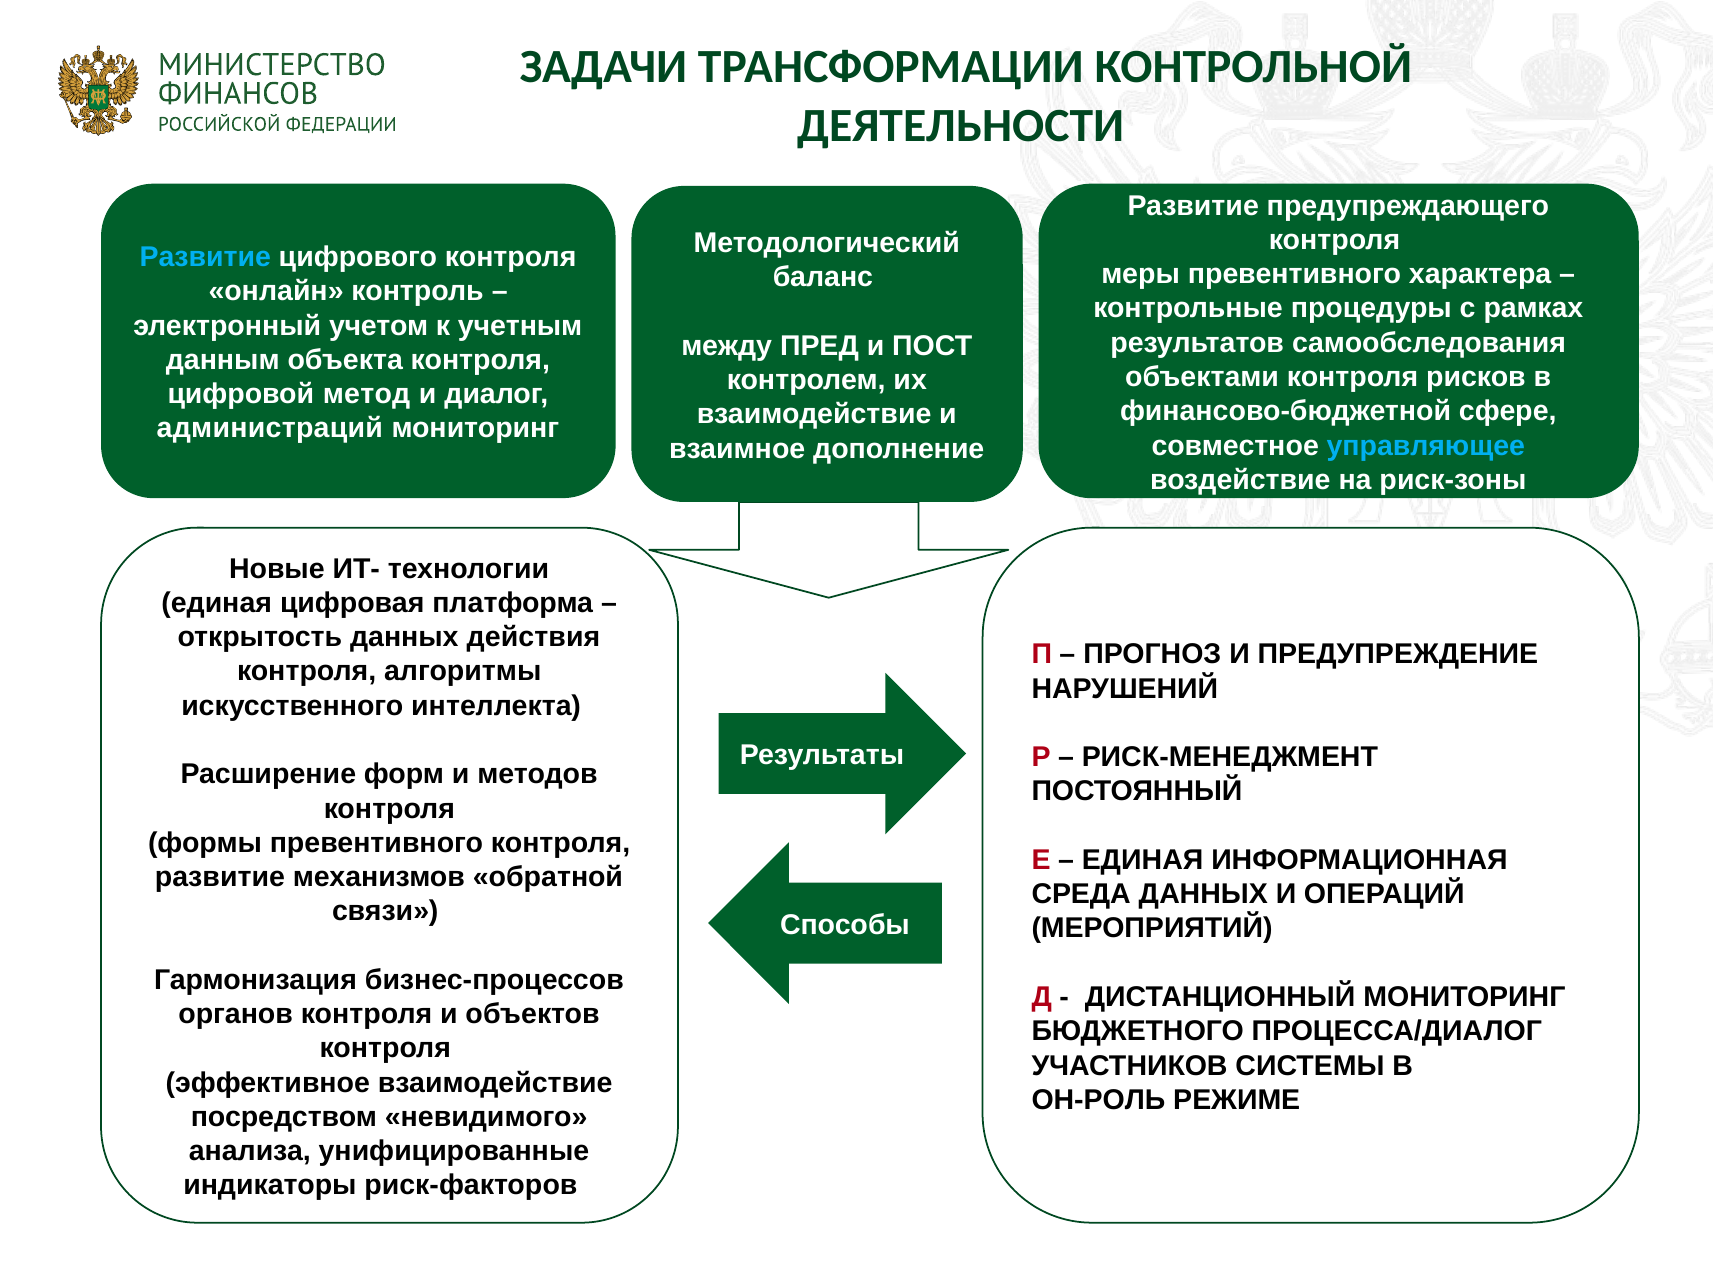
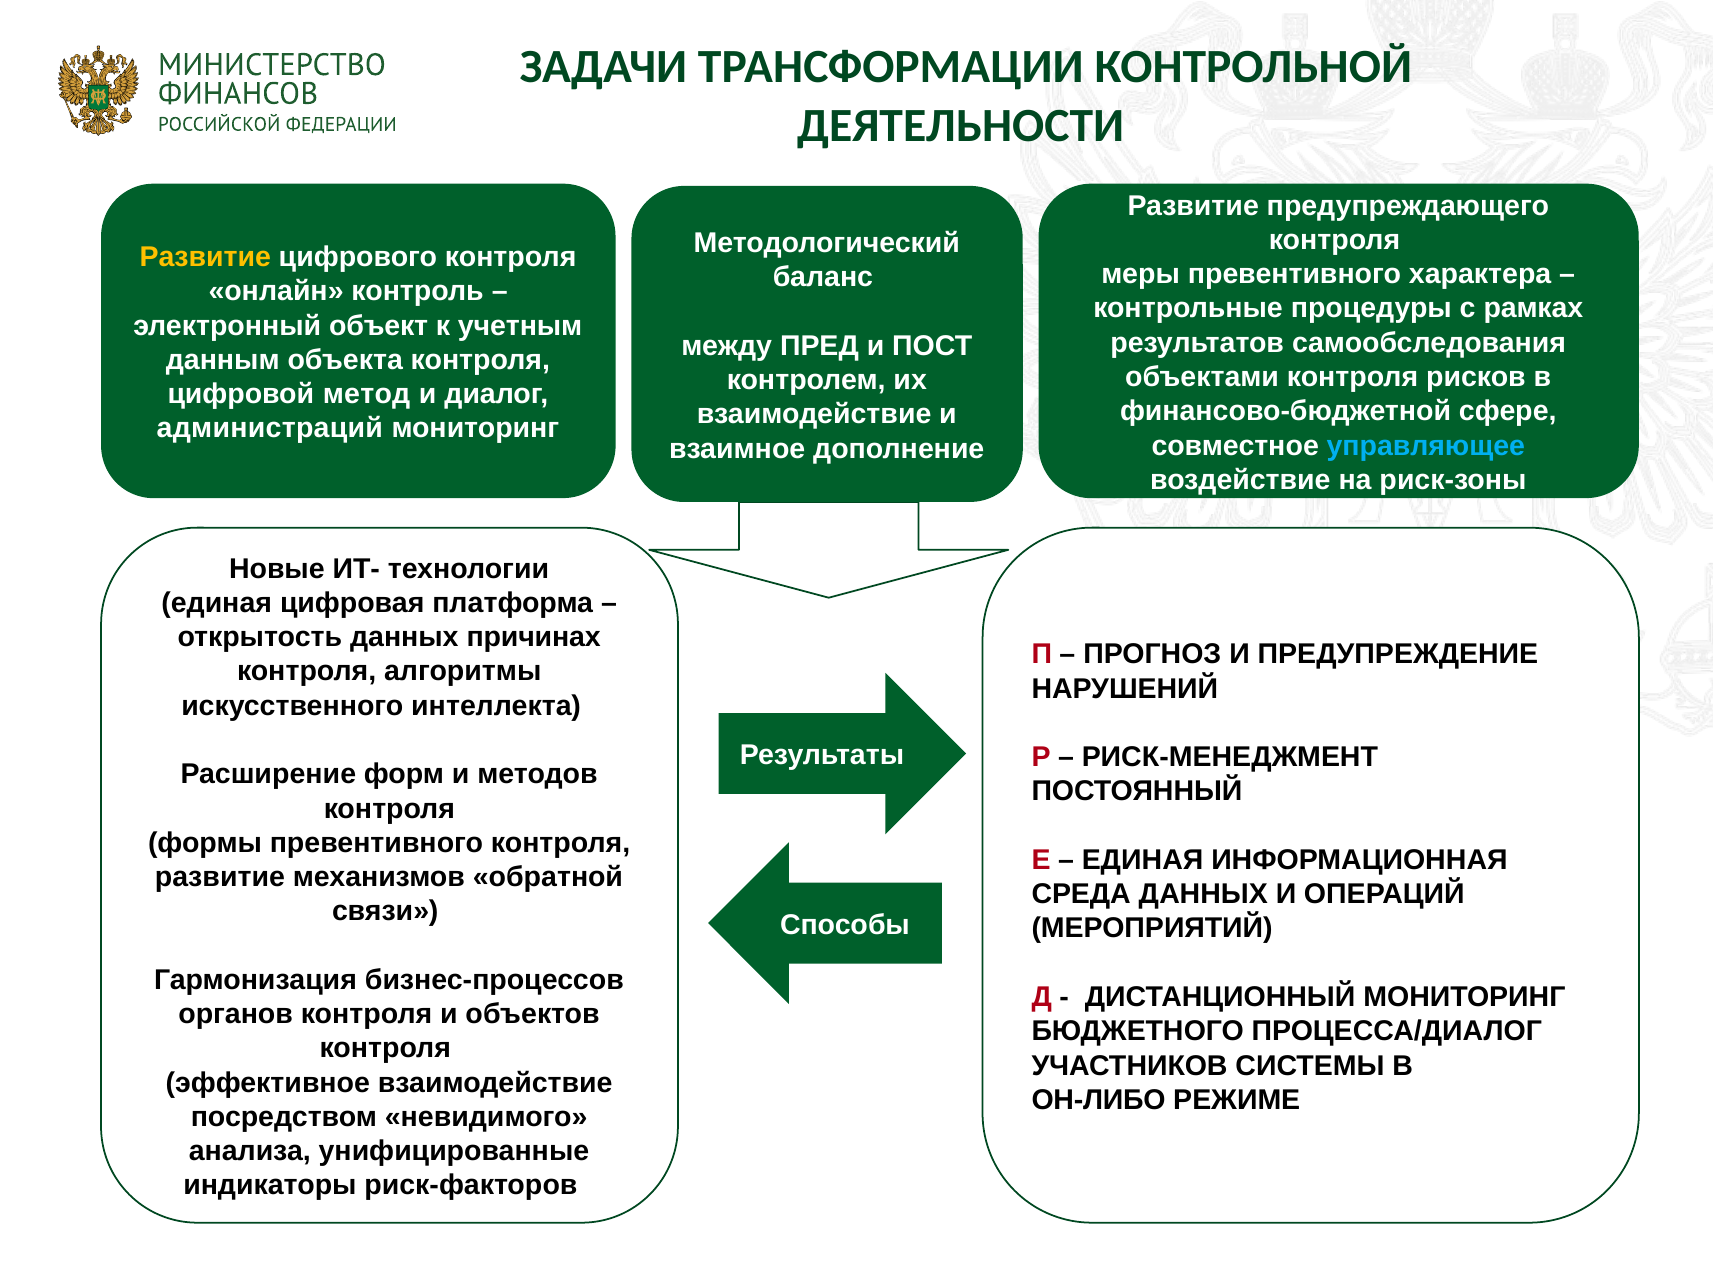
Развитие colour: light blue -> yellow (205, 257)
учетом: учетом -> объект (379, 326)
действия: действия -> причинах (534, 637)
ОН-РОЛЬ: ОН-РОЛЬ -> ОН-ЛИБО (1099, 1100)
